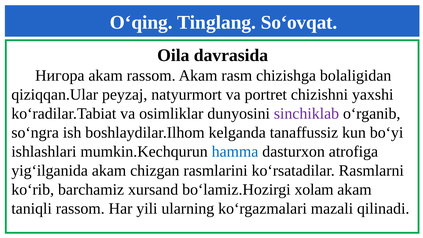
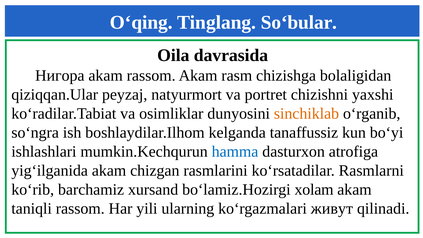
So‘ovqat: So‘ovqat -> So‘bular (299, 23)
sinchiklab colour: purple -> orange (306, 114)
mazali: mazali -> живут (332, 209)
